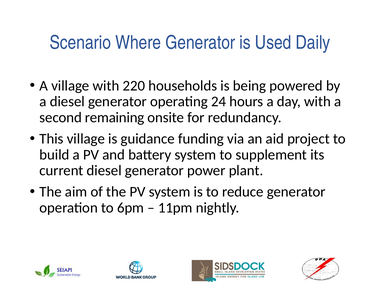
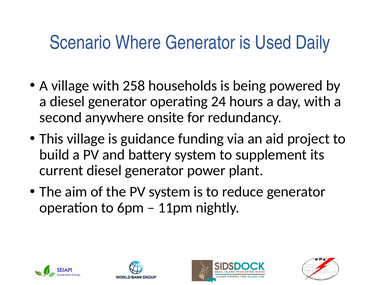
220: 220 -> 258 (134, 86)
remaining: remaining -> anywhere (115, 118)
